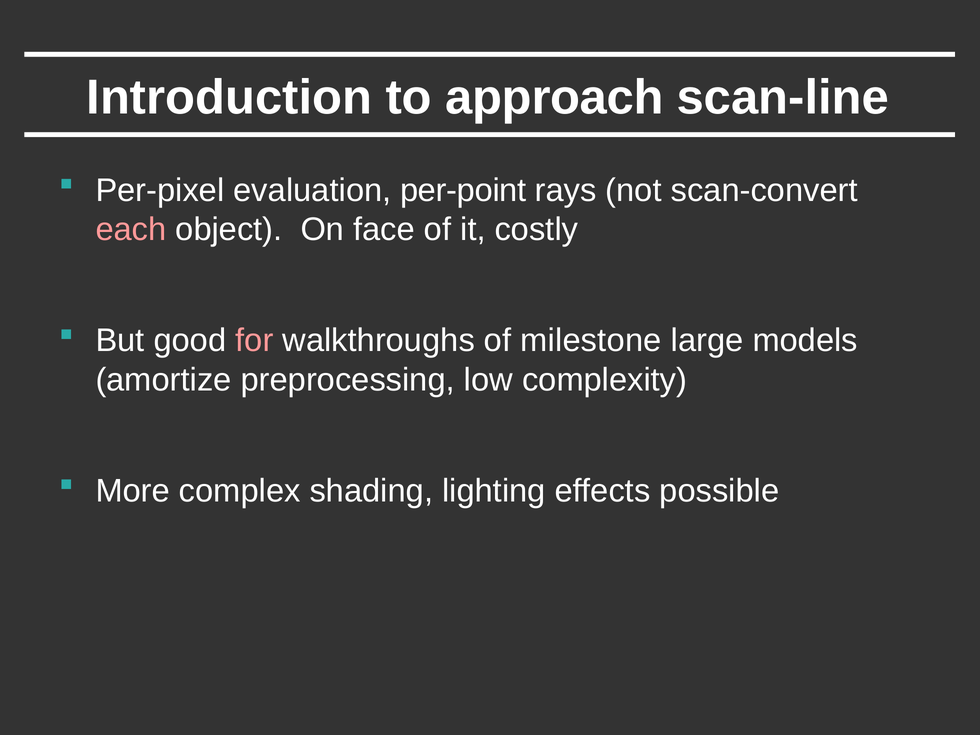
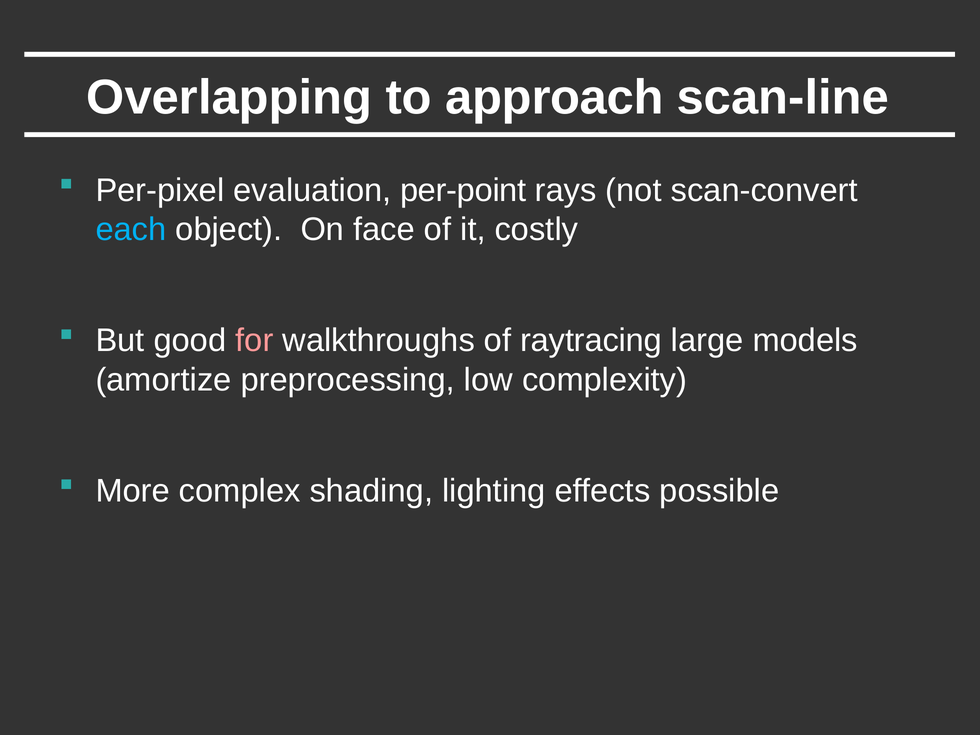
Introduction: Introduction -> Overlapping (229, 97)
each colour: pink -> light blue (131, 230)
milestone: milestone -> raytracing (591, 341)
